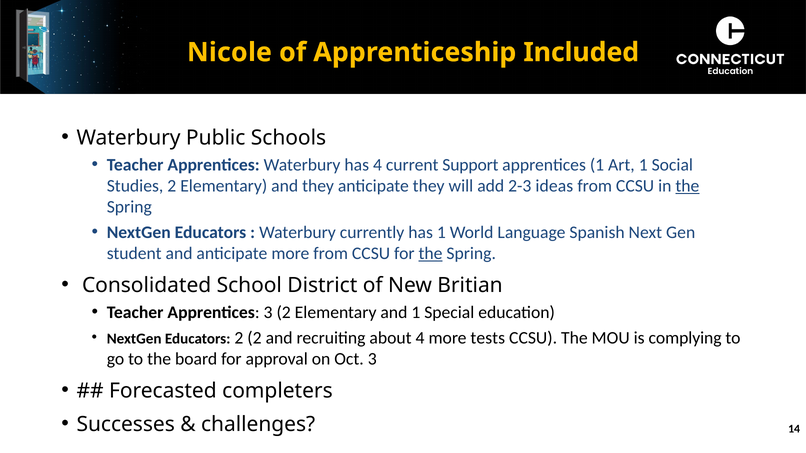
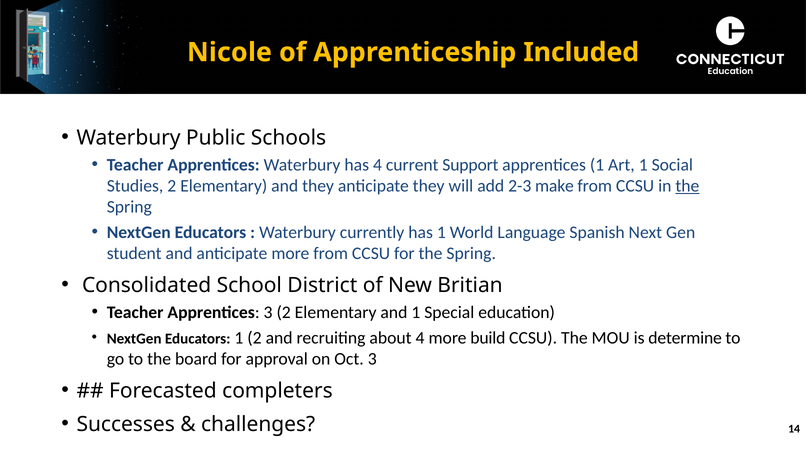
ideas: ideas -> make (554, 186)
the underline: present -> none (431, 254)
Educators 2: 2 -> 1 (239, 338)
tests: tests -> build (488, 338)
complying: complying -> determine (685, 338)
